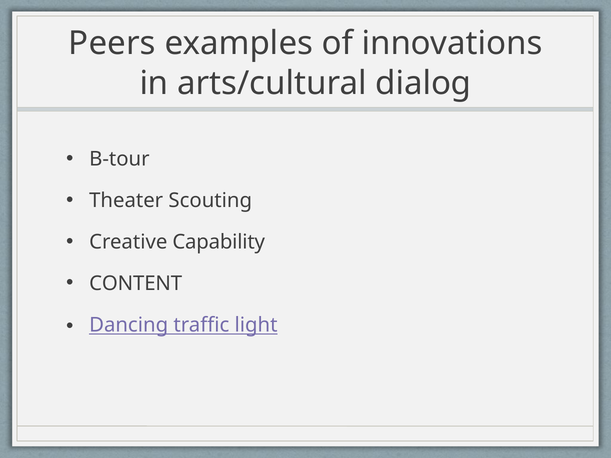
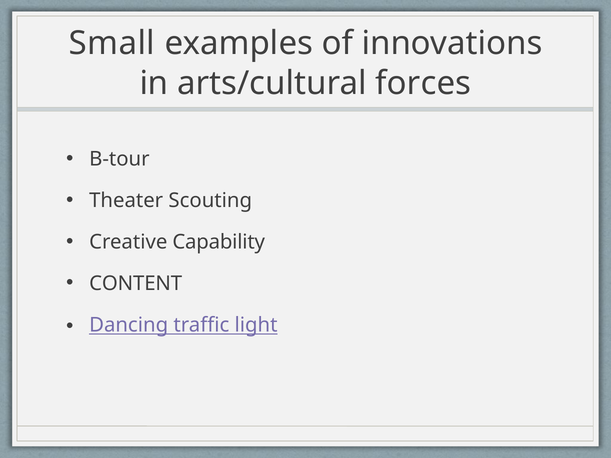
Peers: Peers -> Small (112, 44)
dialog: dialog -> forces (423, 83)
